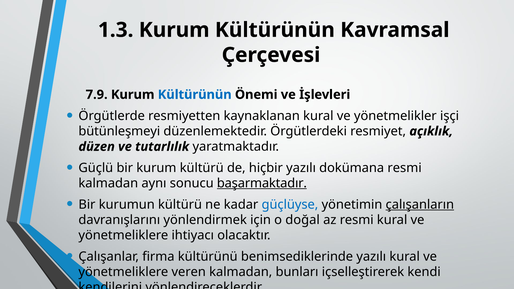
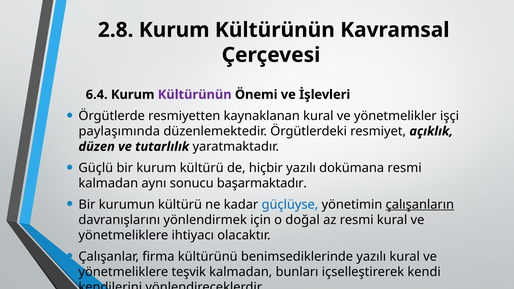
1.3: 1.3 -> 2.8 (116, 30)
7.9: 7.9 -> 6.4 (97, 95)
Kültürünün colour: blue -> purple (195, 95)
bütünleşmeyi: bütünleşmeyi -> paylaşımında (119, 131)
başarmaktadır underline: present -> none (262, 183)
veren: veren -> teşvik (189, 272)
